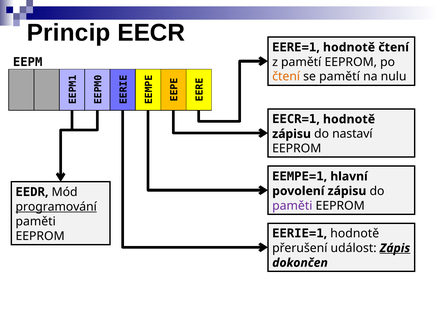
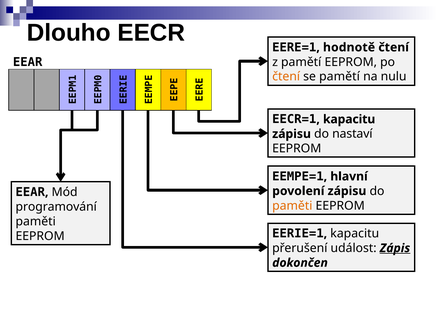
Princip: Princip -> Dlouho (69, 33)
EEPM: EEPM -> EEAR (28, 62)
hodnotě: hodnotě -> kapacitu (349, 119)
EEDR: EEDR -> EEAR (30, 192)
paměti colour: purple -> orange (292, 206)
programování underline: present -> none (56, 207)
hodnotě: hodnotě -> kapacitu (355, 234)
